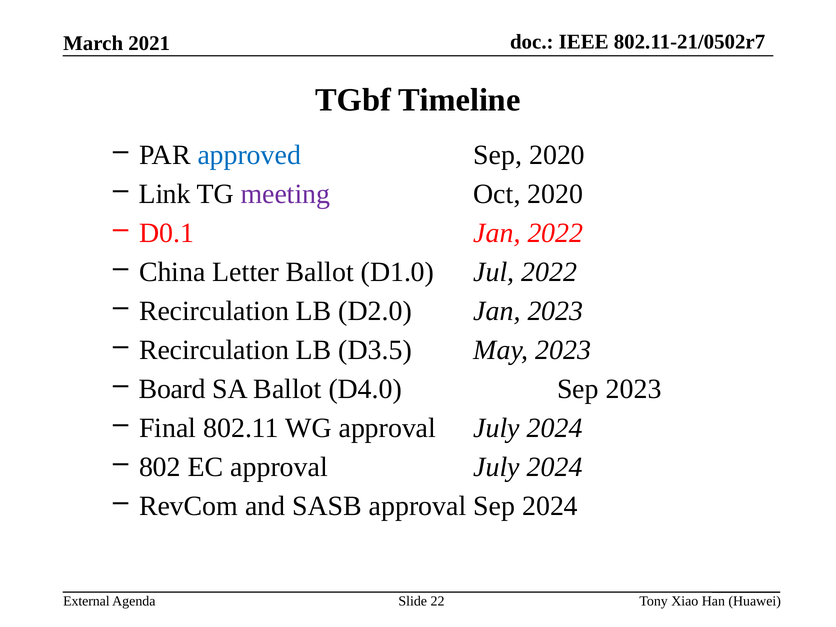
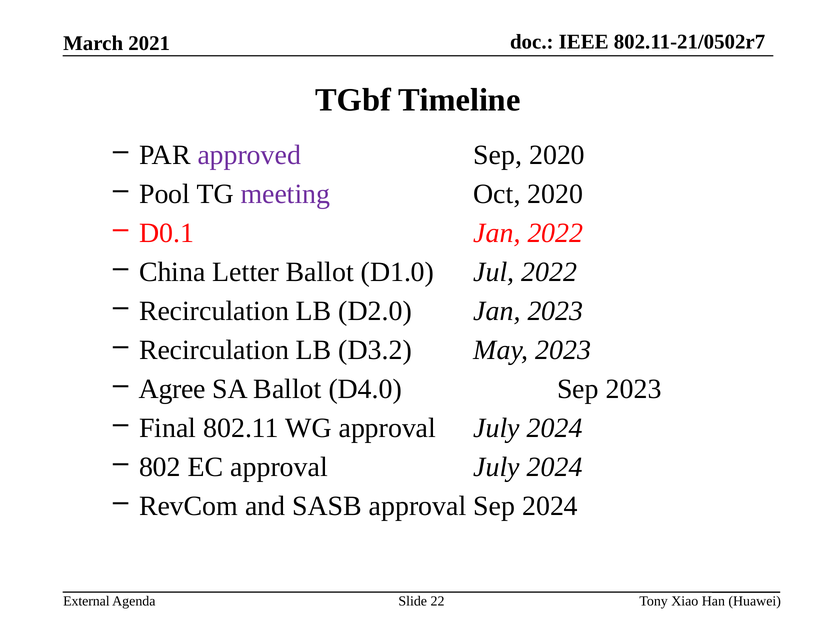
approved colour: blue -> purple (249, 155)
Link: Link -> Pool (165, 194)
D3.5: D3.5 -> D3.2 (375, 350)
Board: Board -> Agree (172, 389)
